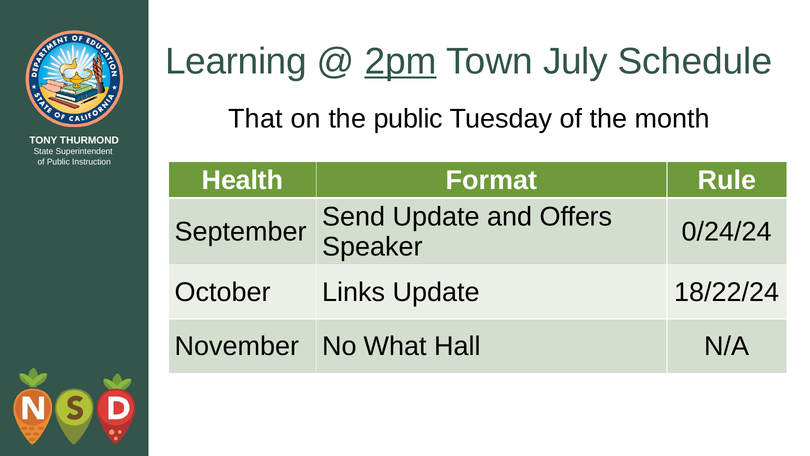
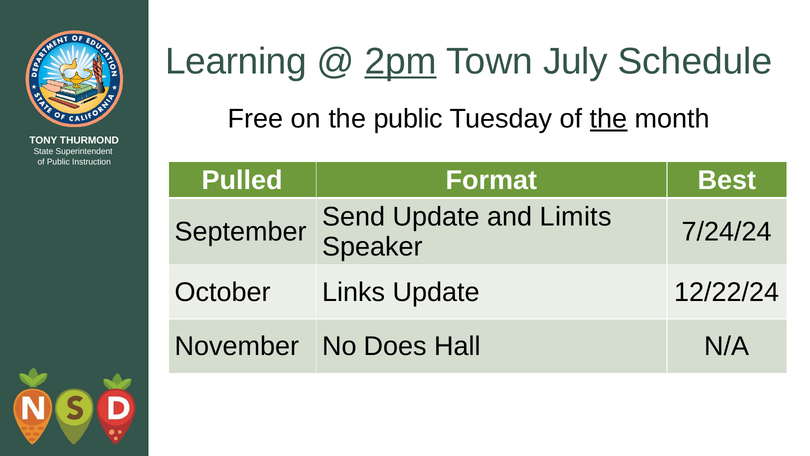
That: That -> Free (256, 119)
the underline: none -> present (609, 119)
Health: Health -> Pulled (242, 180)
Rule: Rule -> Best (727, 180)
Offers: Offers -> Limits (576, 217)
0/24/24: 0/24/24 -> 7/24/24 (727, 232)
18/22/24: 18/22/24 -> 12/22/24 (727, 292)
What: What -> Does (395, 346)
